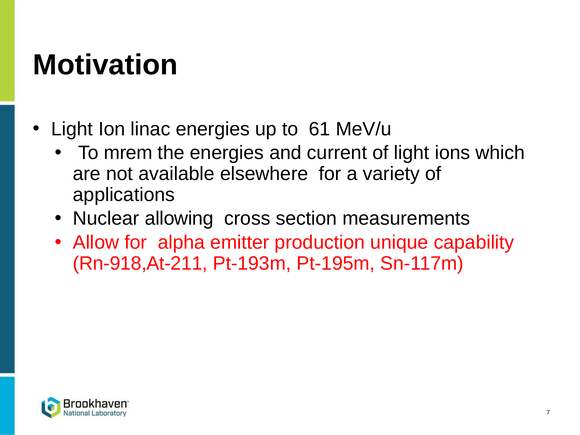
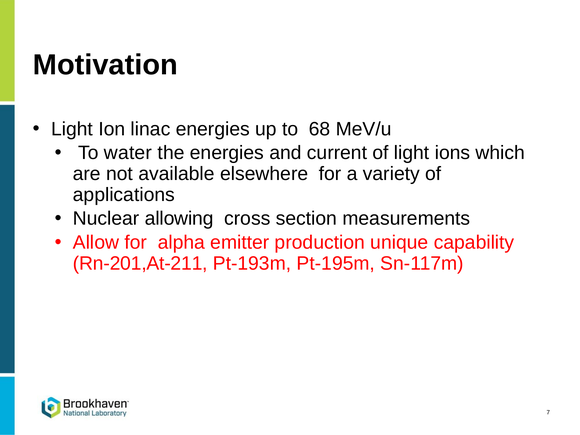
61: 61 -> 68 (320, 129)
mrem: mrem -> water (128, 153)
Rn-918,At-211: Rn-918,At-211 -> Rn-201,At-211 (140, 263)
